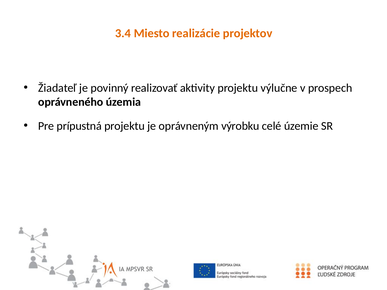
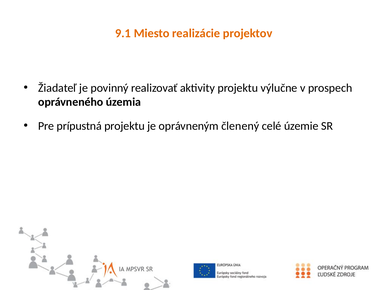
3.4: 3.4 -> 9.1 (123, 33)
výrobku: výrobku -> členený (240, 126)
